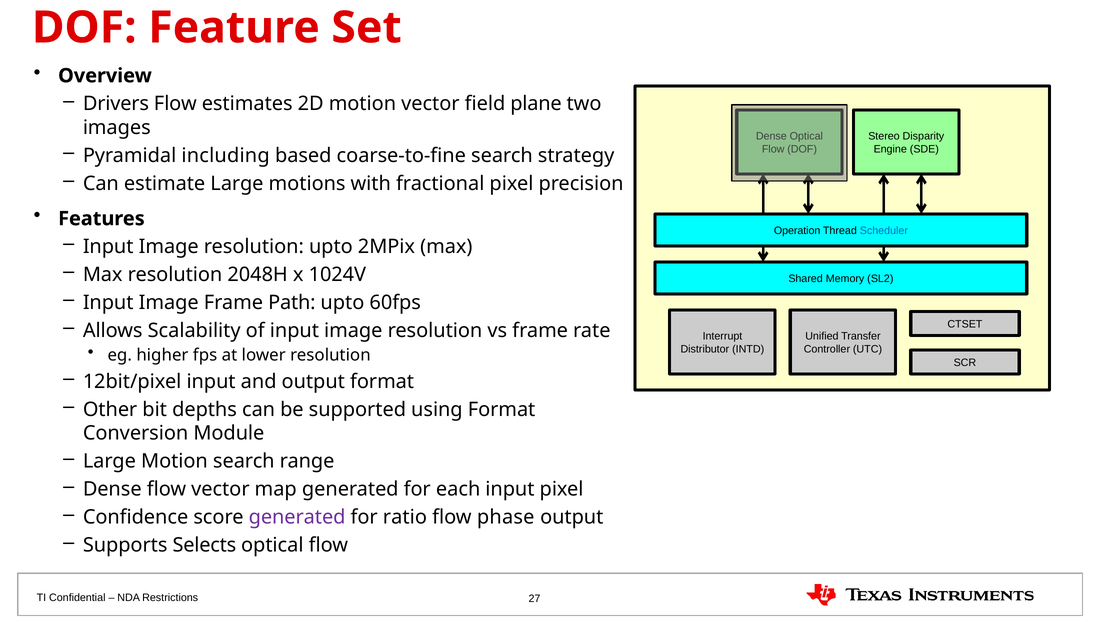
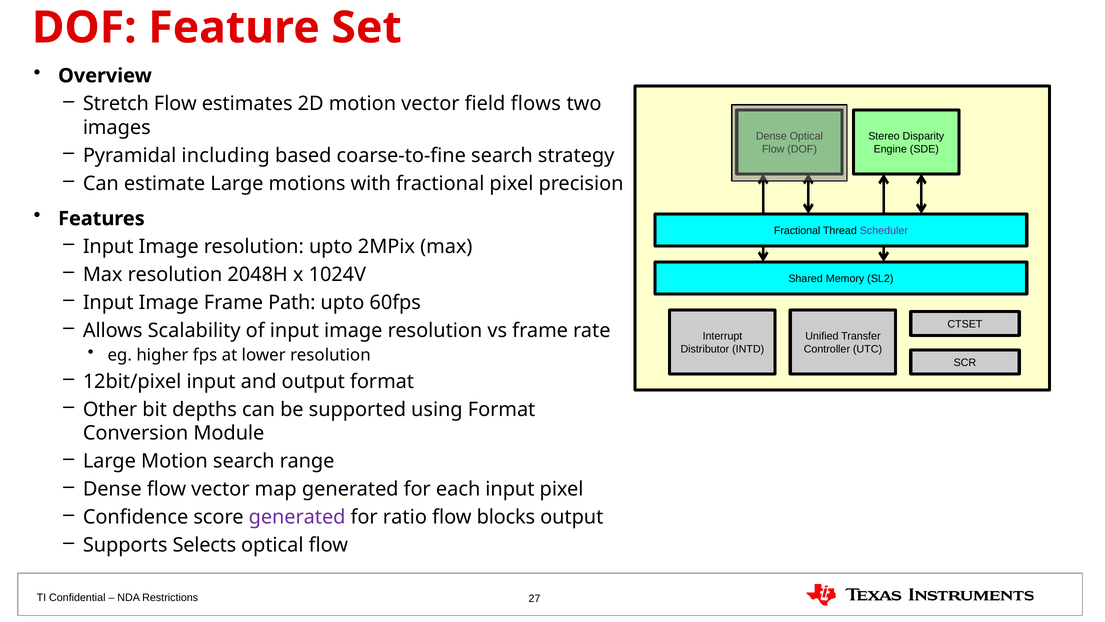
Drivers: Drivers -> Stretch (116, 104)
plane: plane -> flows (536, 104)
Operation: Operation -> Fractional (797, 230)
Scheduler colour: blue -> purple (884, 230)
phase: phase -> blocks (506, 517)
